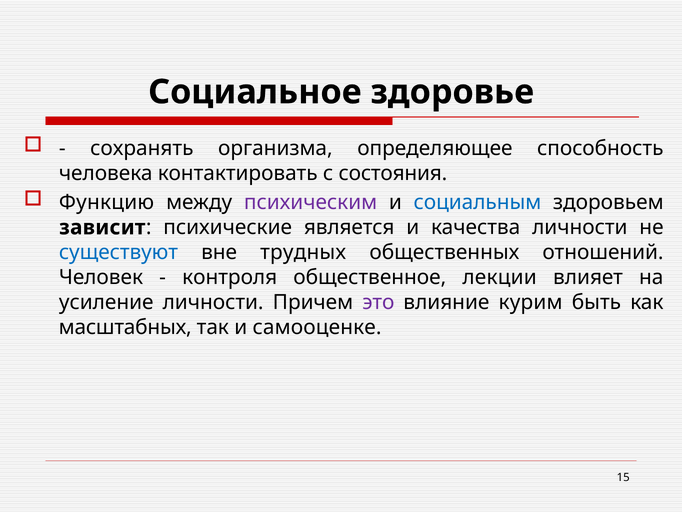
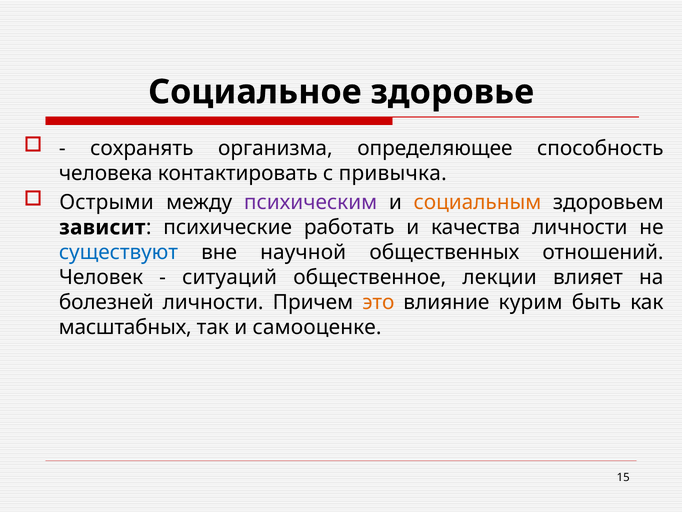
состояния: состояния -> привычка (393, 173)
Функцию: Функцию -> Острыми (107, 202)
социальным colour: blue -> orange (477, 202)
является: является -> работать (349, 227)
трудных: трудных -> научной (303, 252)
контроля: контроля -> ситуаций (230, 277)
усиление: усиление -> болезней (106, 302)
это colour: purple -> orange (378, 302)
